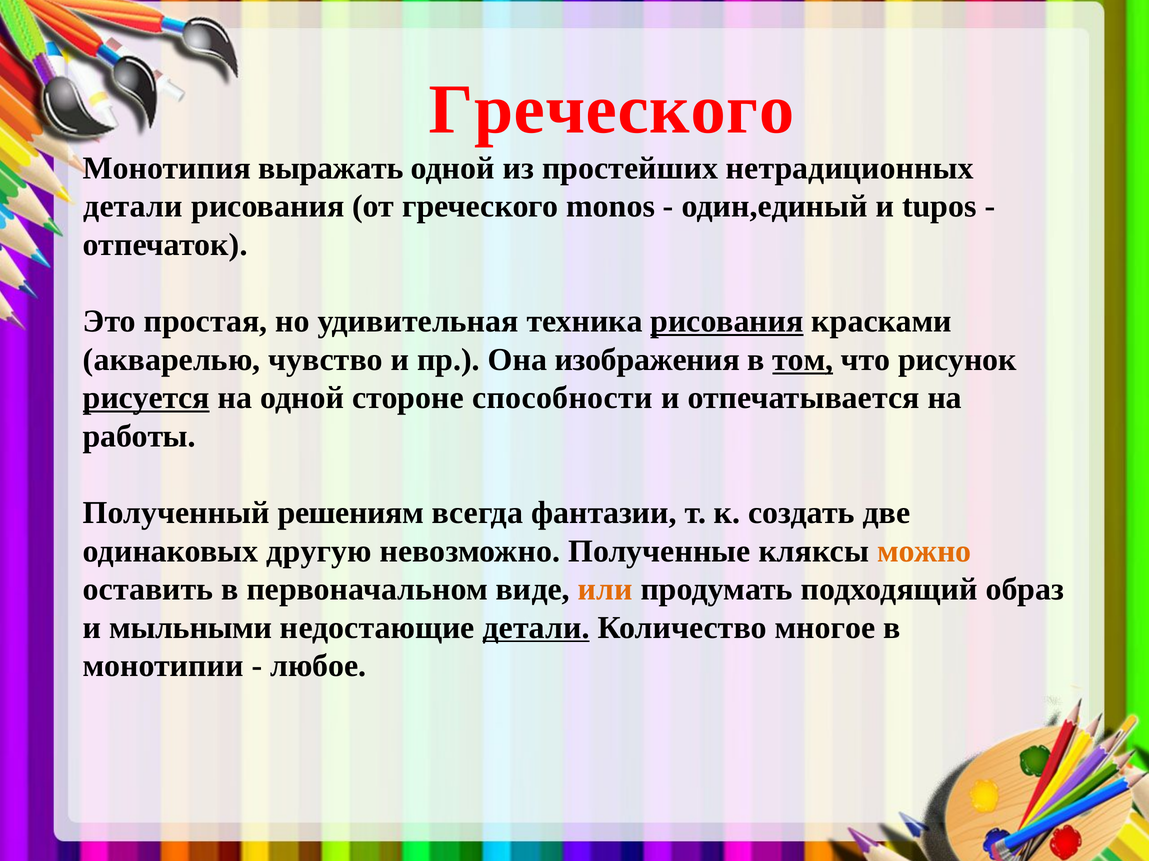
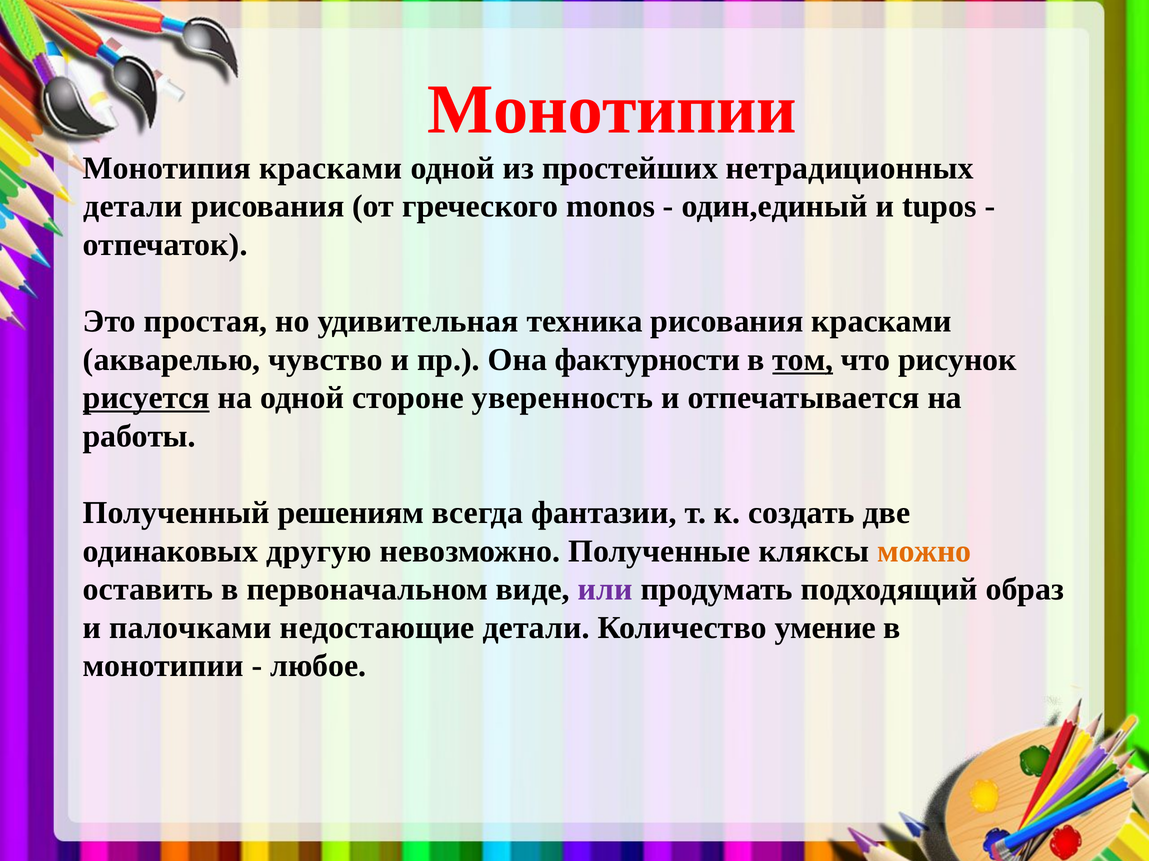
Греческого: Греческого -> Монотипии (612, 109)
Монотипия выражать: выражать -> красками (331, 168)
рисования underline: present -> none (727, 322)
изображения: изображения -> фактурности (647, 360)
способности: способности -> уверенность (562, 398)
или colour: orange -> purple (605, 590)
мыльными: мыльными -> палочками (190, 628)
детали underline: present -> none (536, 628)
многое: многое -> умение (825, 628)
